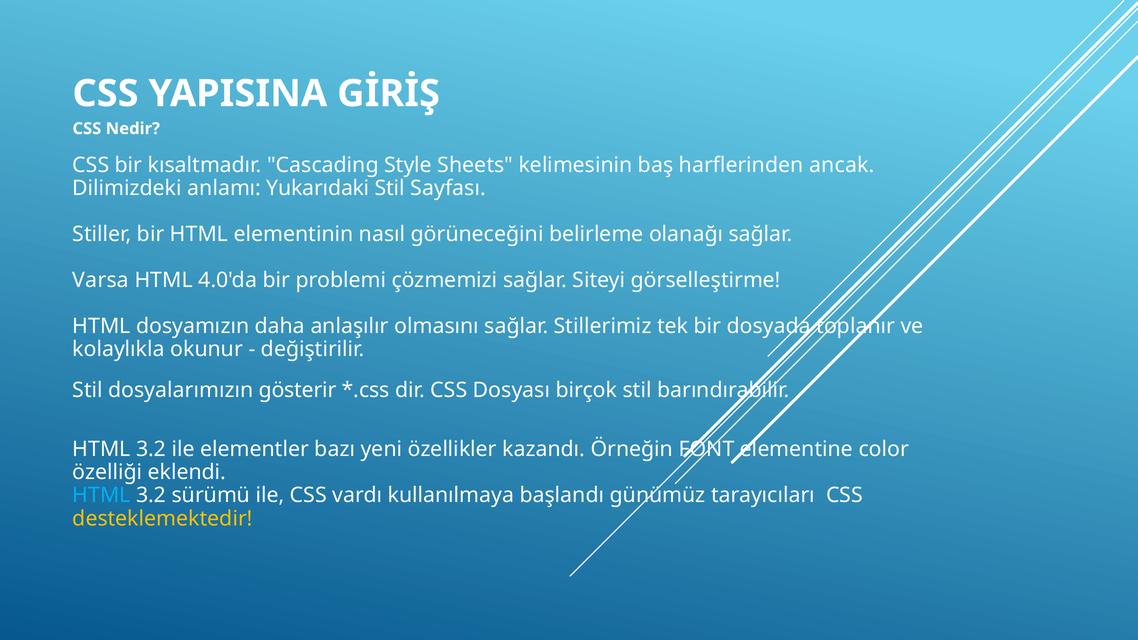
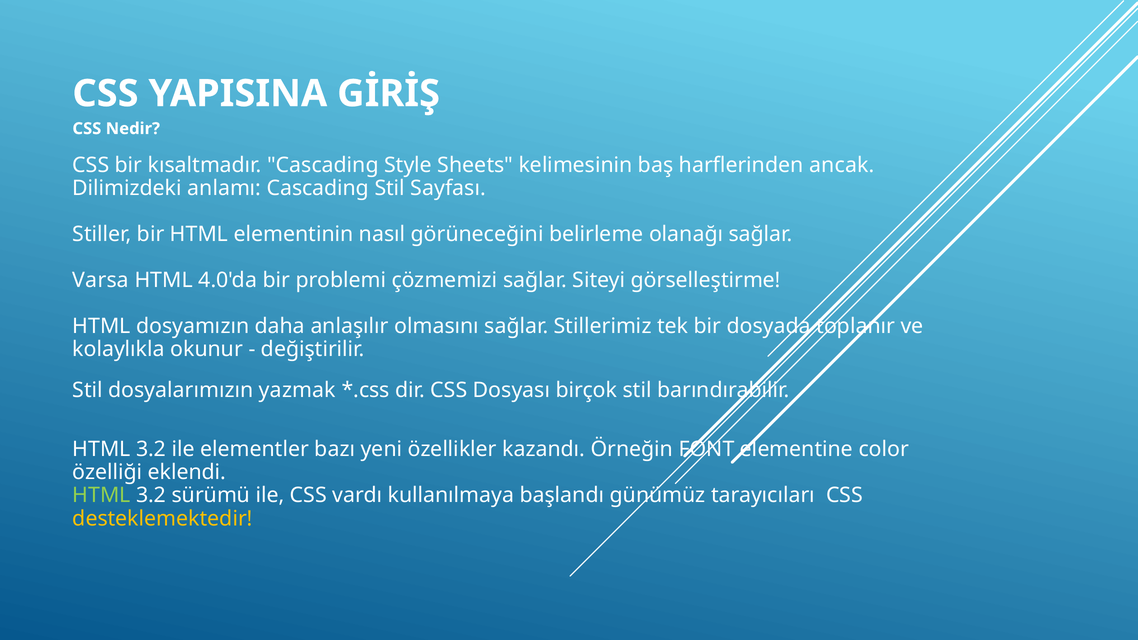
anlamı Yukarıdaki: Yukarıdaki -> Cascading (318, 188)
gösterir: gösterir -> yazmak (297, 391)
HTML colour: light blue -> light green (101, 496)
